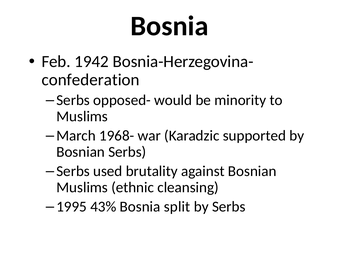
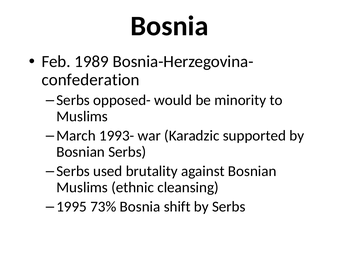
1942: 1942 -> 1989 (92, 62)
1968-: 1968- -> 1993- (117, 136)
43%: 43% -> 73% (103, 207)
split: split -> shift (177, 207)
